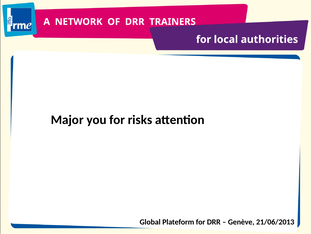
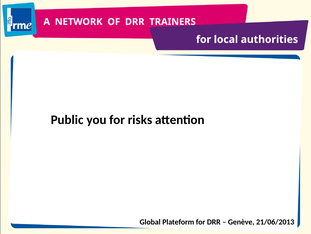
Major: Major -> Public (67, 119)
